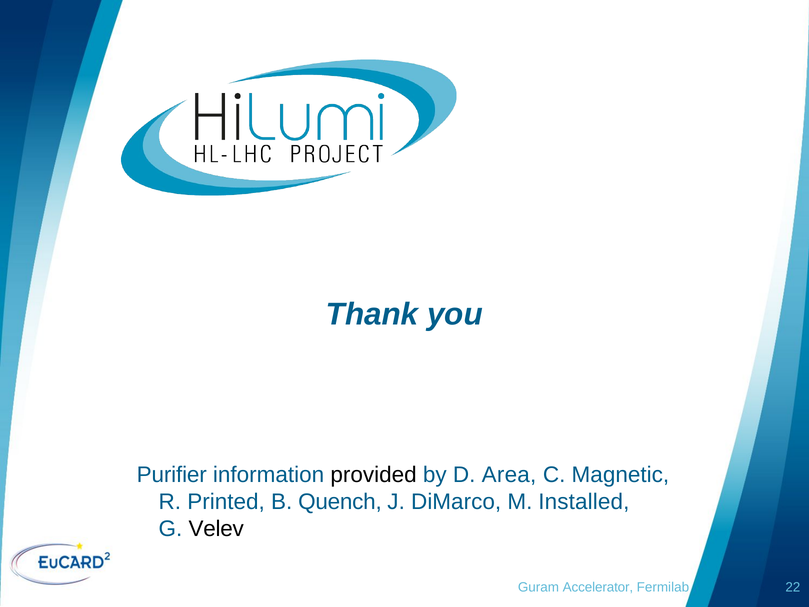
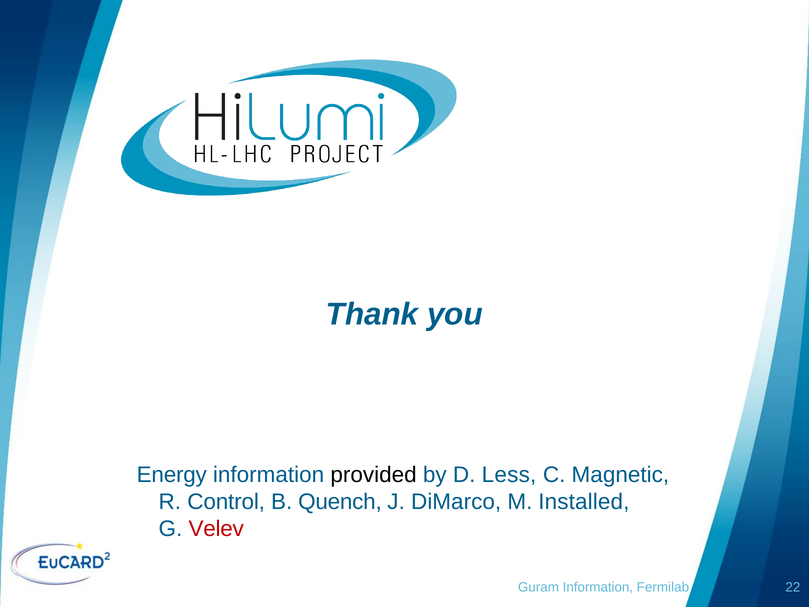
Purifier: Purifier -> Energy (172, 475)
D Area: Area -> Less (509, 475)
Printed: Printed -> Control (226, 502)
Velev colour: black -> red (216, 529)
Guram Accelerator: Accelerator -> Information (598, 587)
